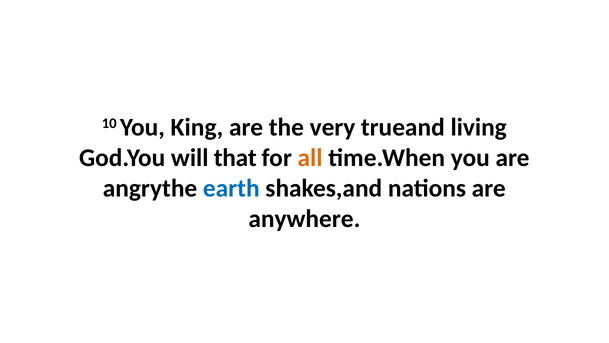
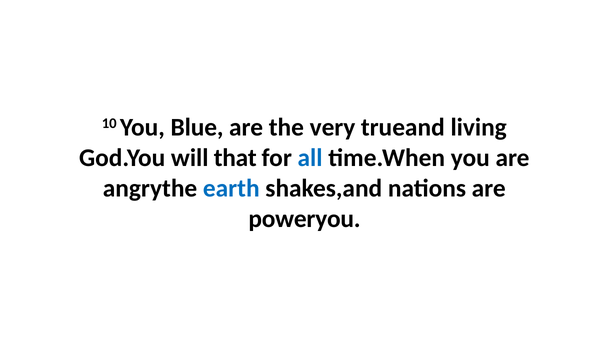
King: King -> Blue (197, 127)
all colour: orange -> blue (310, 158)
anywhere: anywhere -> poweryou (305, 219)
